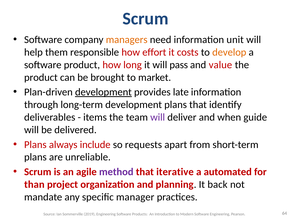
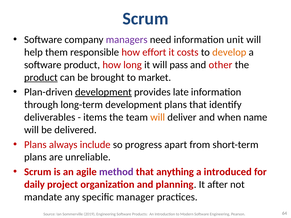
managers colour: orange -> purple (127, 40)
value: value -> other (220, 65)
product underline: none -> present (41, 78)
will colour: purple -> orange (158, 117)
guide: guide -> name (255, 117)
requests: requests -> progress (143, 145)
iterative: iterative -> anything (175, 172)
automated: automated -> introduced (228, 172)
than: than -> daily (34, 185)
back: back -> after (218, 185)
